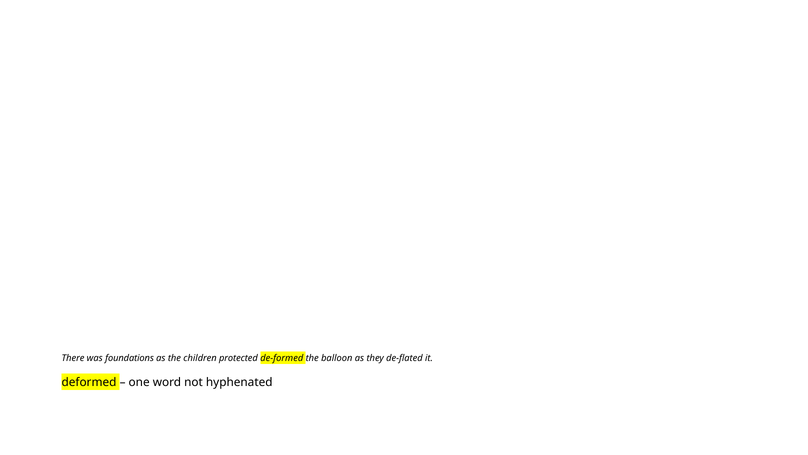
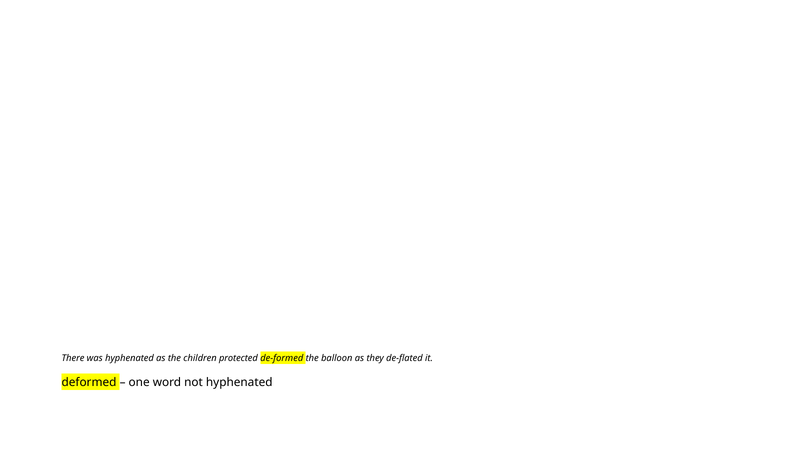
was foundations: foundations -> hyphenated (130, 358)
